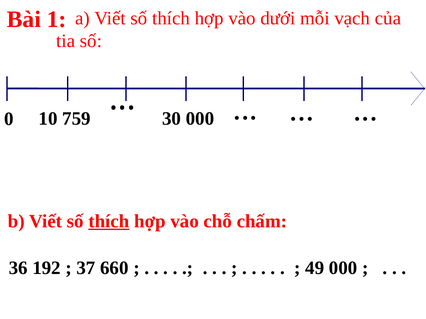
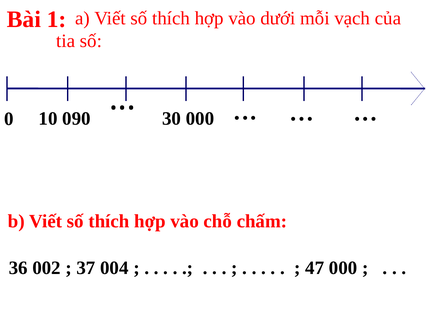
759: 759 -> 090 (76, 119)
thích underline: present -> none (109, 221)
192: 192 -> 002 (47, 268)
660: 660 -> 004 (114, 268)
49: 49 -> 47 (315, 268)
